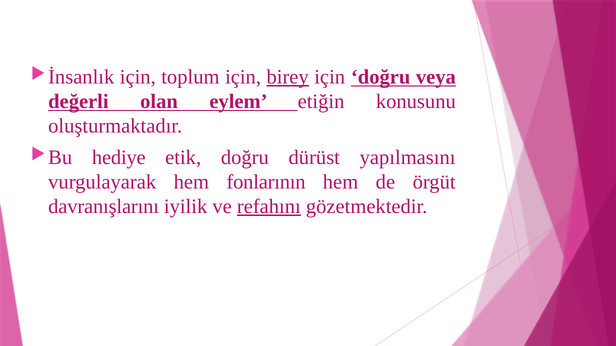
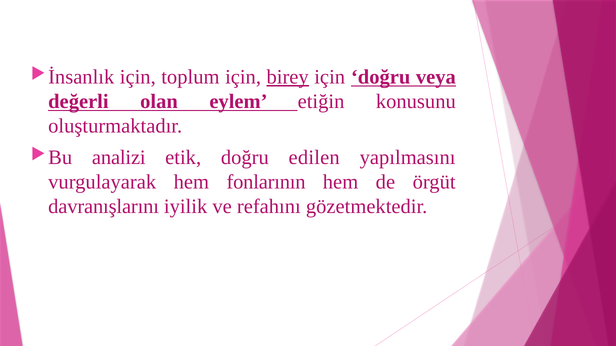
hediye: hediye -> analizi (119, 157)
dürüst: dürüst -> edilen (314, 157)
refahını underline: present -> none (269, 207)
